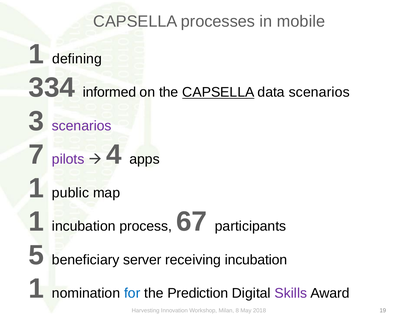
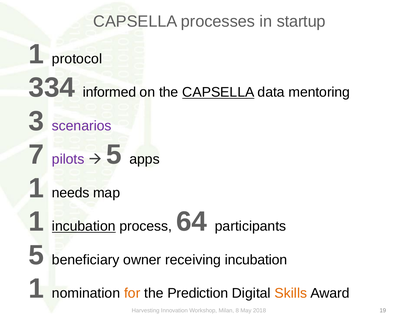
mobile: mobile -> startup (301, 22)
defining: defining -> protocol (77, 59)
data scenarios: scenarios -> mentoring (319, 92)
4: 4 -> 5 (114, 155)
public: public -> needs (71, 193)
incubation underline: none -> present (84, 226)
67: 67 -> 64 (192, 222)
server: server -> owner (142, 260)
for colour: blue -> orange (132, 294)
Skills colour: purple -> orange (291, 294)
